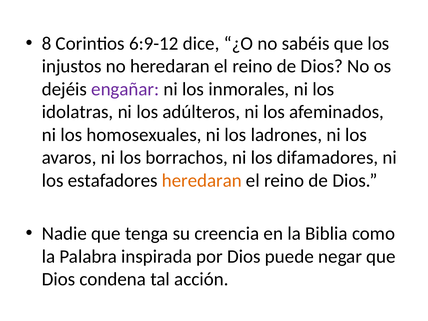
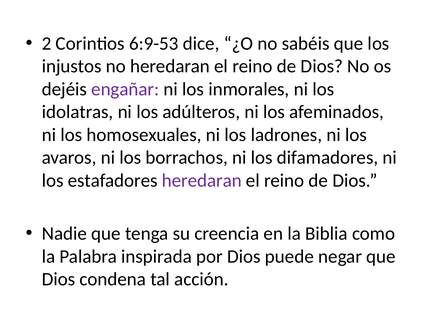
8: 8 -> 2 (47, 43)
6:9-12: 6:9-12 -> 6:9-53 (154, 43)
heredaran colour: orange -> purple (202, 180)
